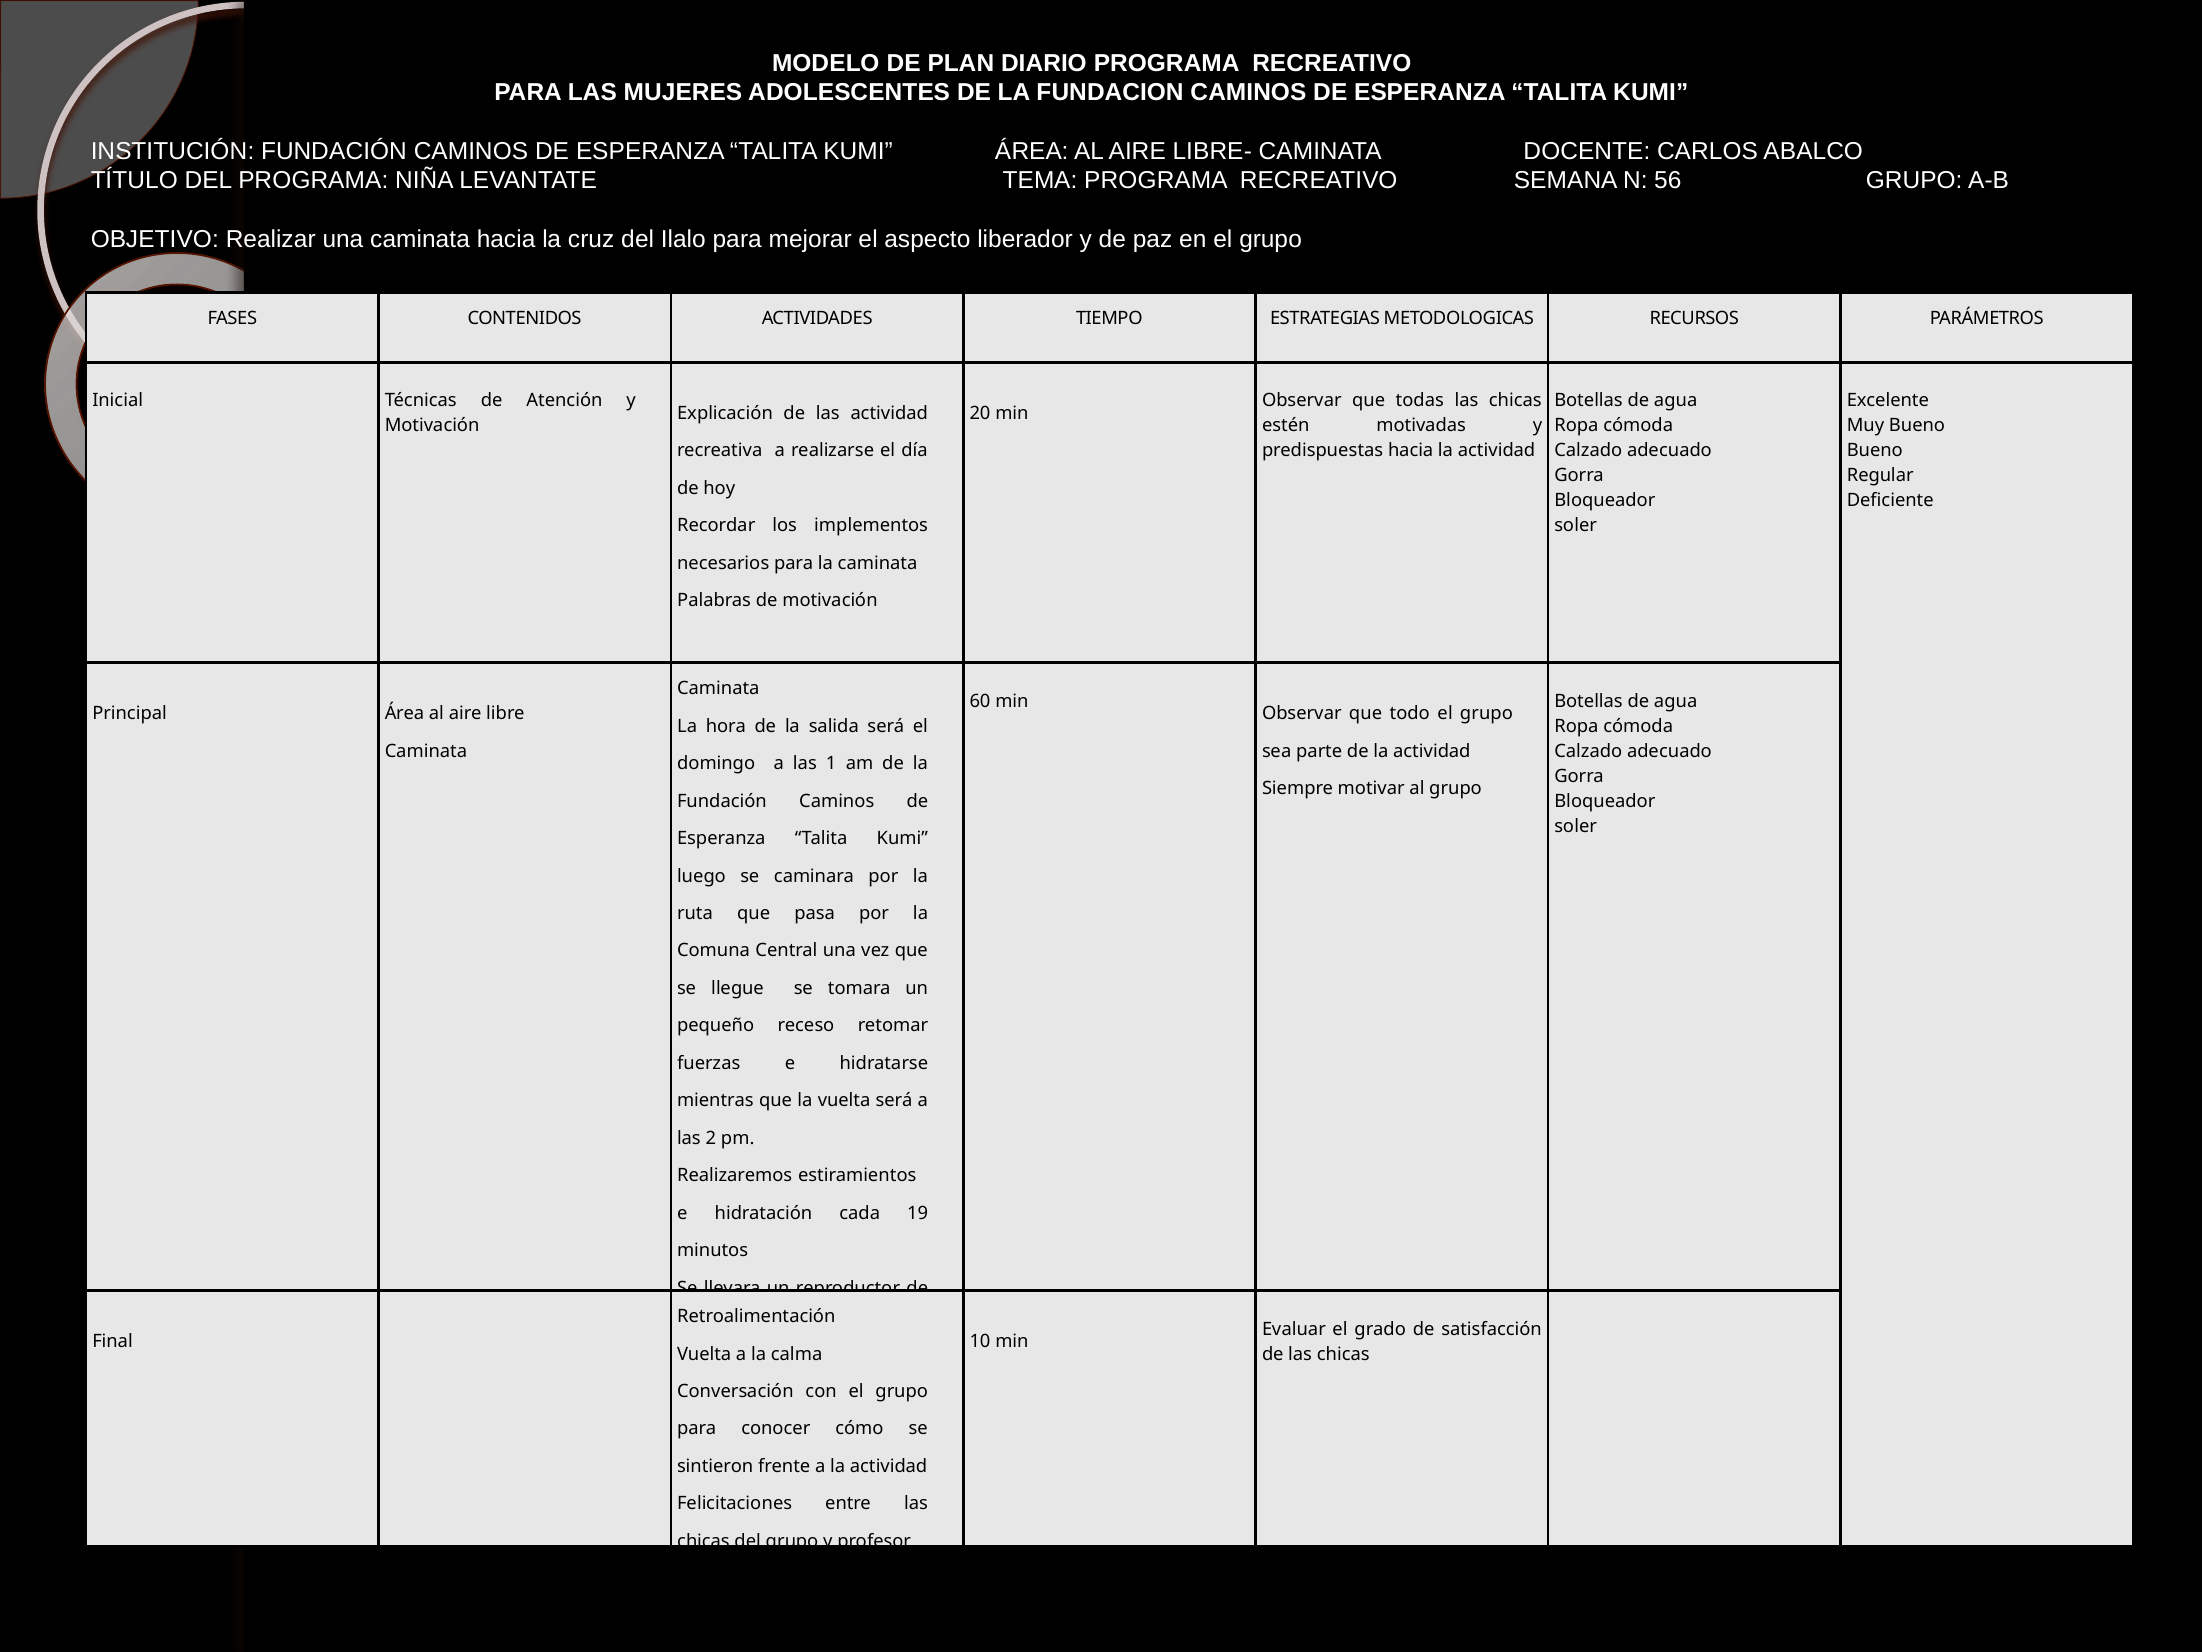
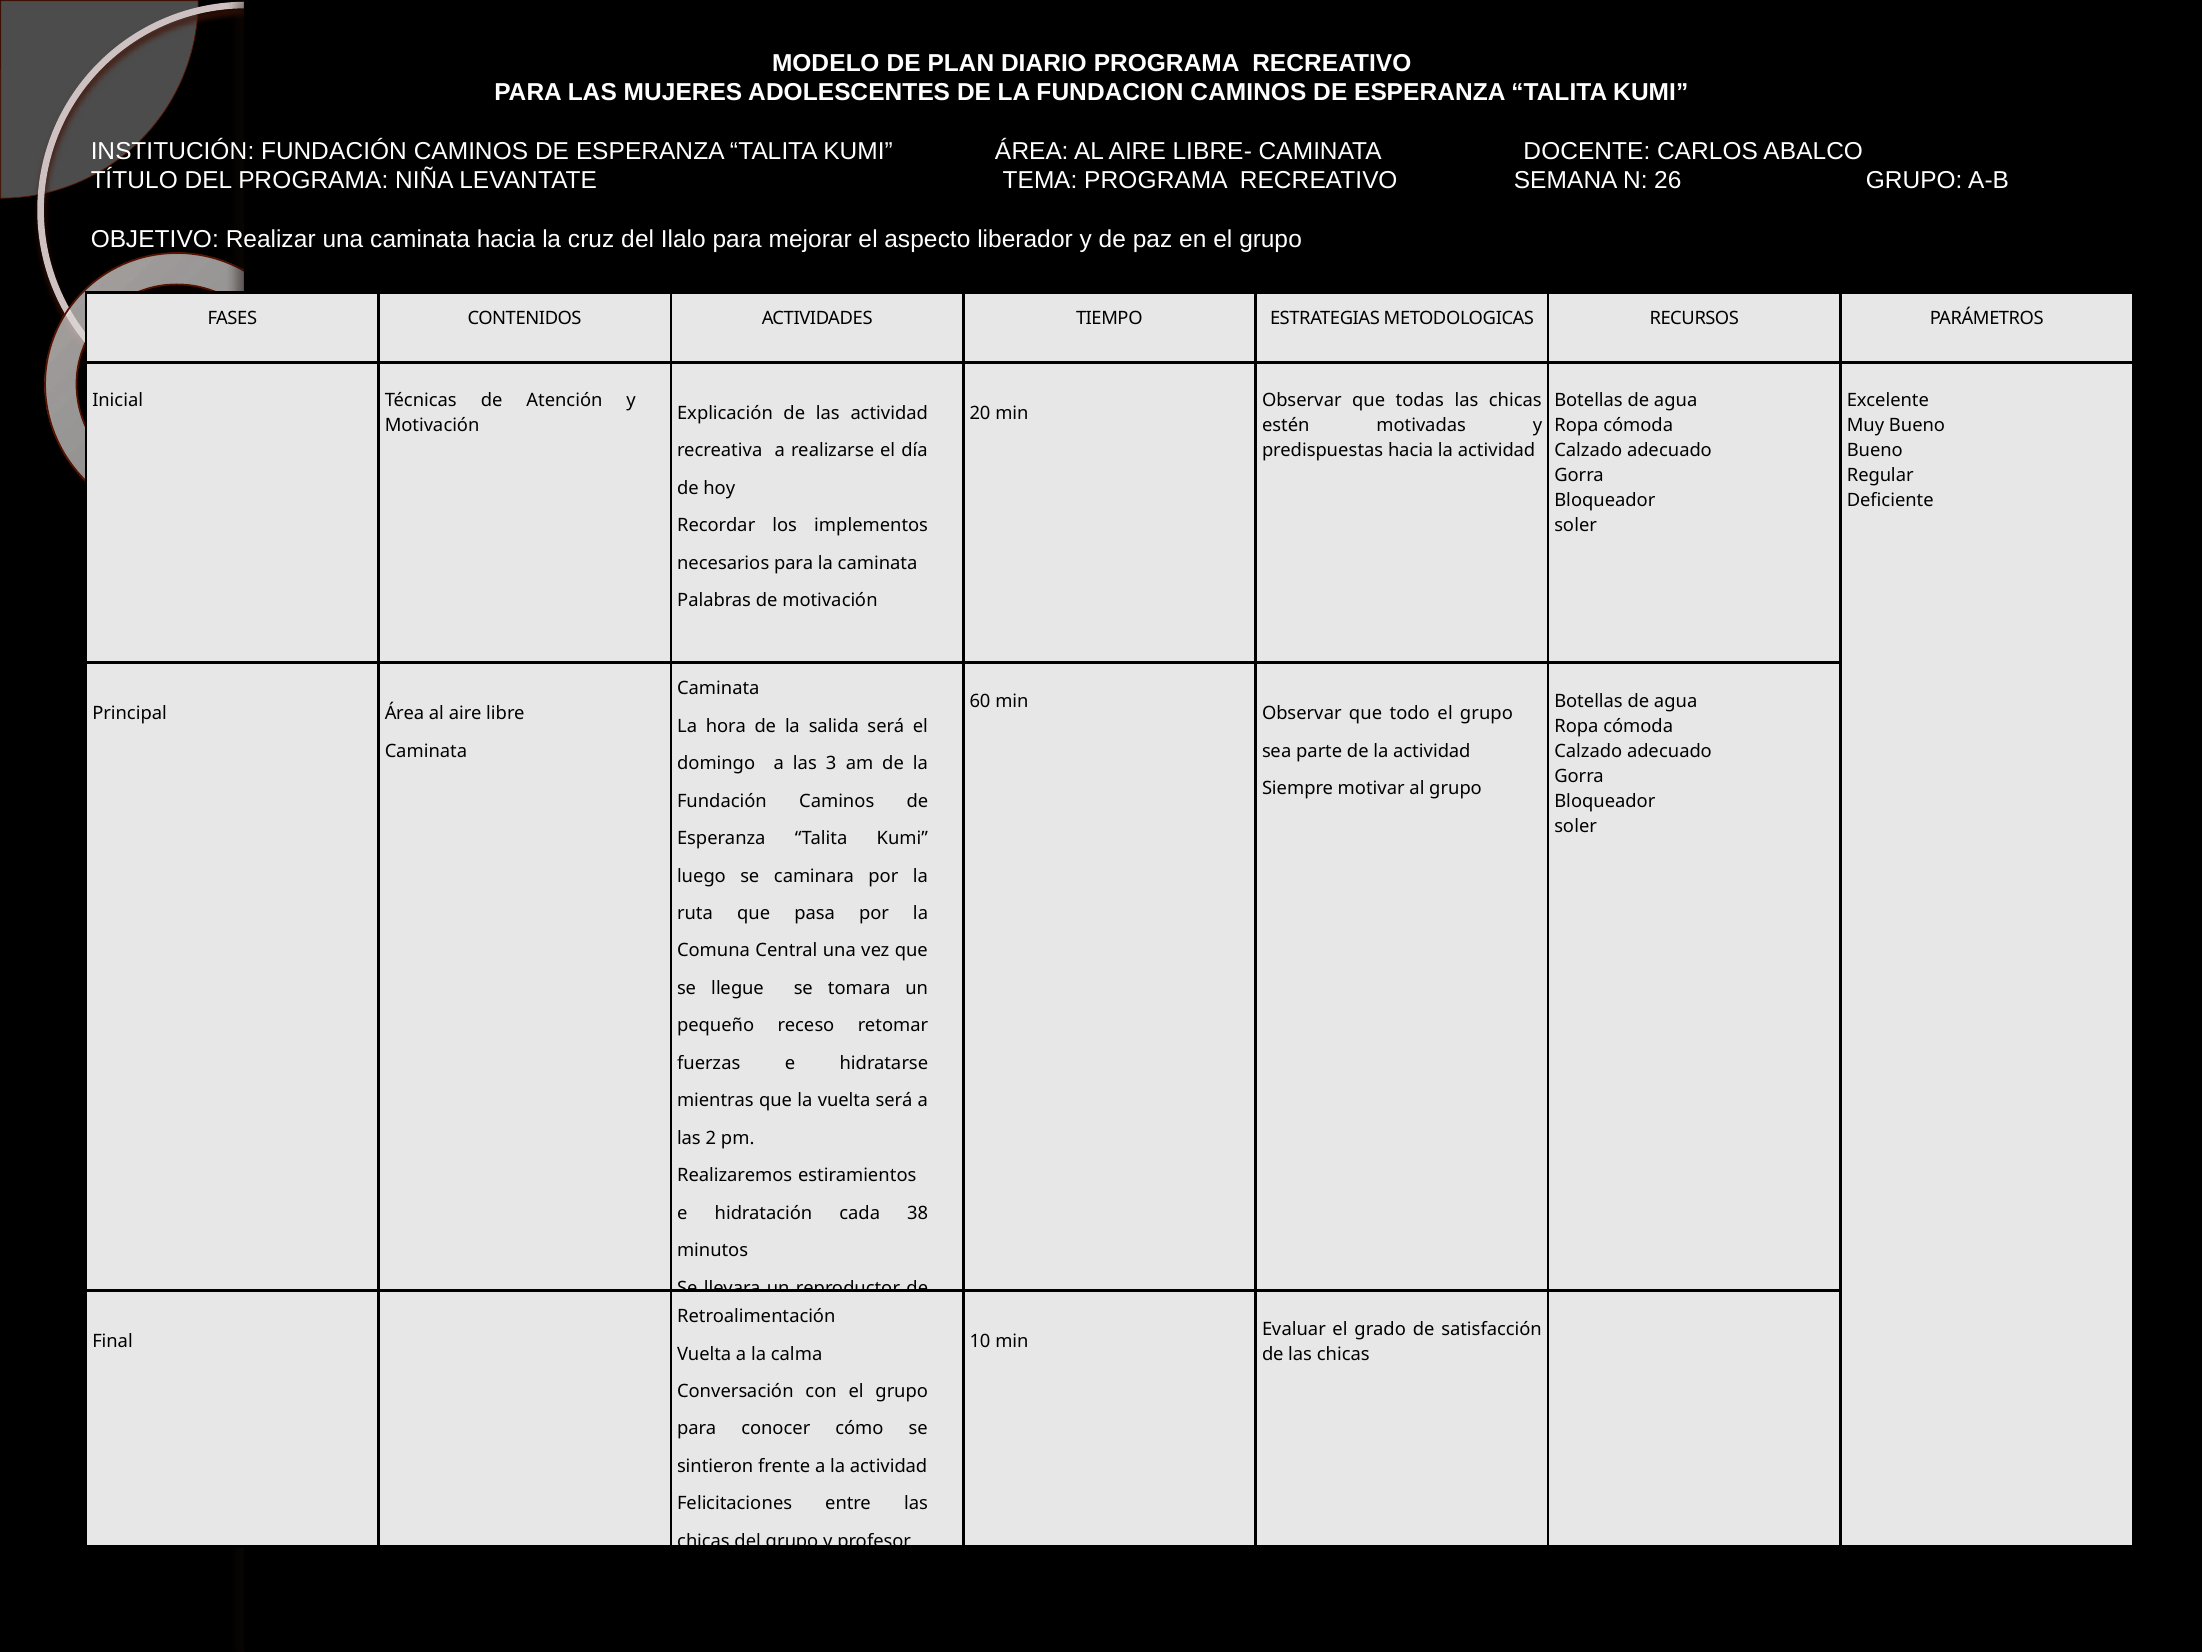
56: 56 -> 26 (1668, 181)
1: 1 -> 3 (831, 763)
19: 19 -> 38 (918, 1213)
